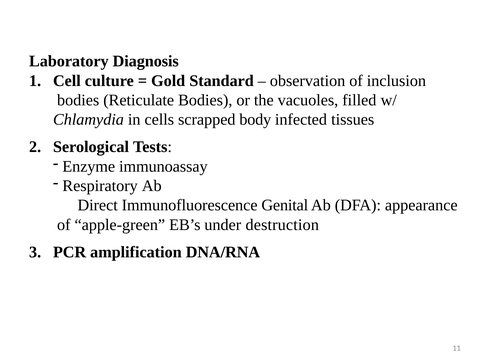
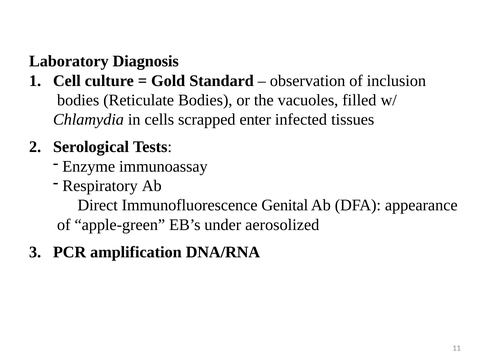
body: body -> enter (255, 119)
destruction: destruction -> aerosolized (282, 225)
